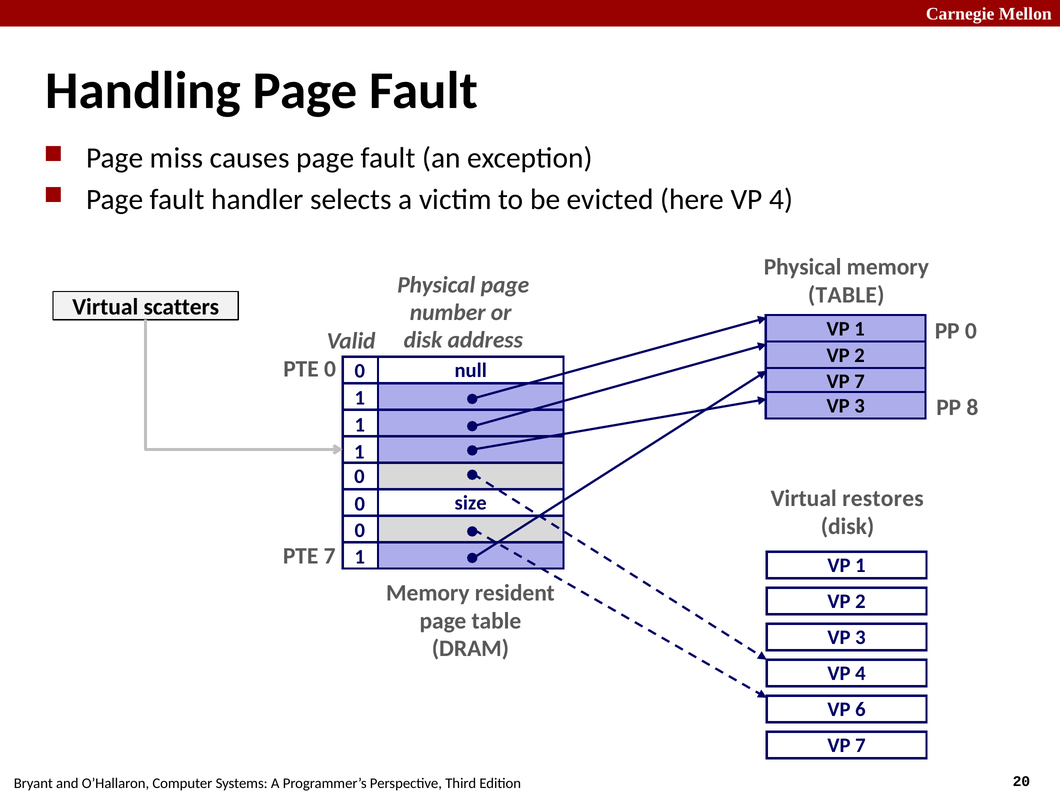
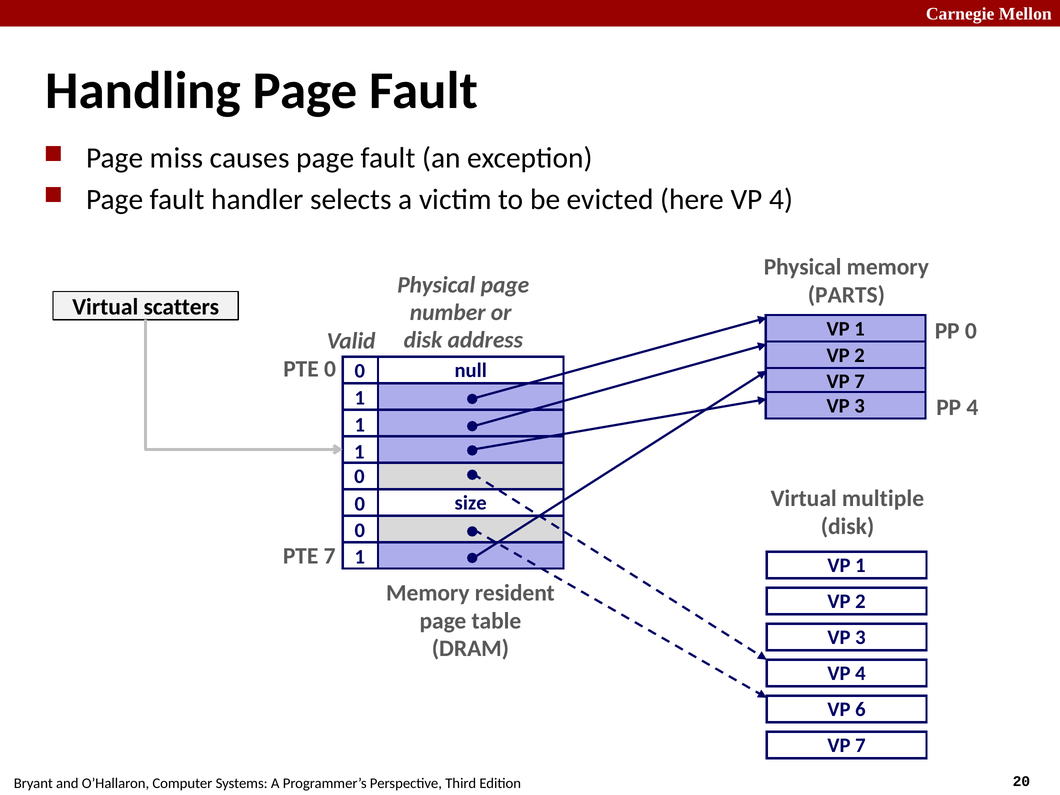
TABLE: TABLE -> PARTS (846, 295)
PP 8: 8 -> 4 (972, 407)
restores: restores -> multiple (883, 499)
